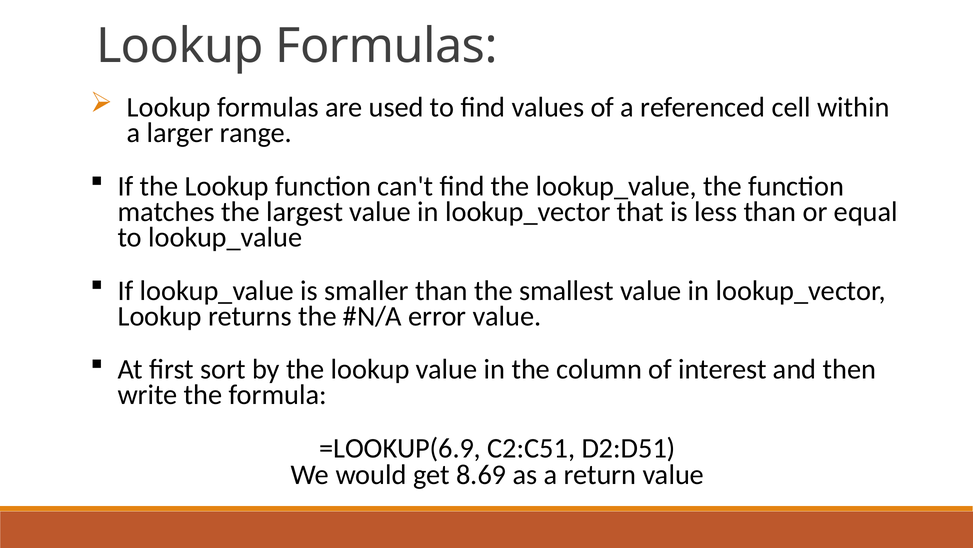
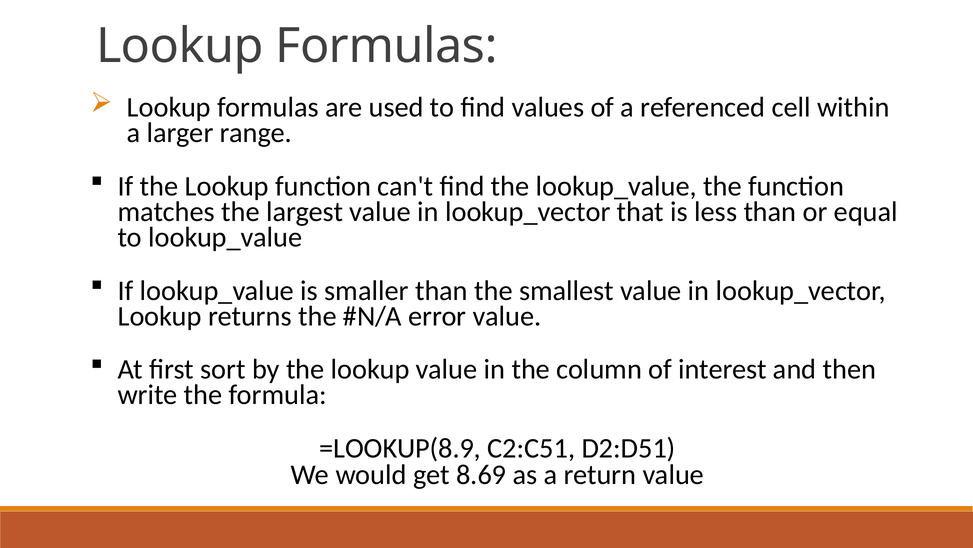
=LOOKUP(6.9: =LOOKUP(6.9 -> =LOOKUP(8.9 (400, 448)
